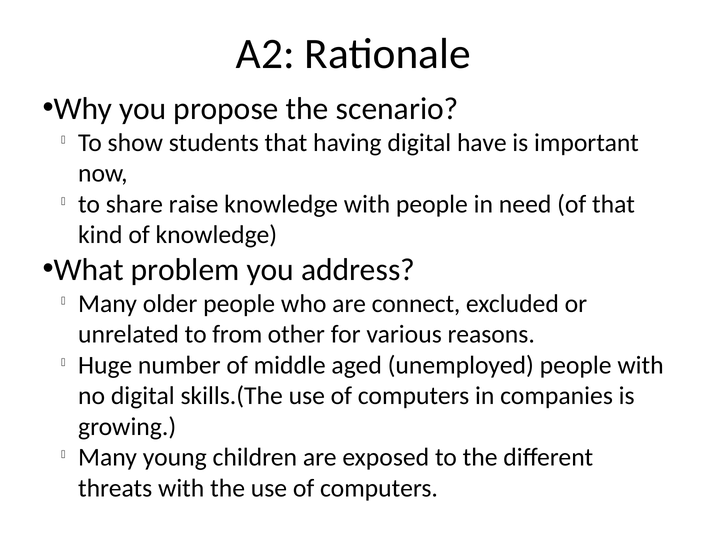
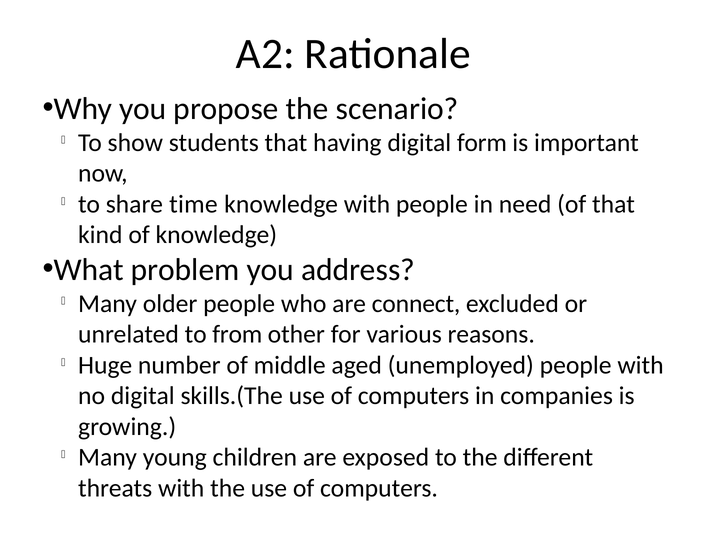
have: have -> form (482, 143)
raise: raise -> time (193, 204)
